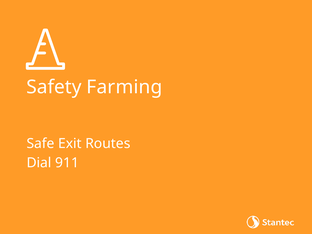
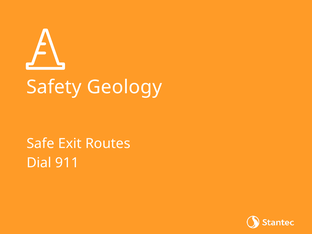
Farming: Farming -> Geology (124, 87)
